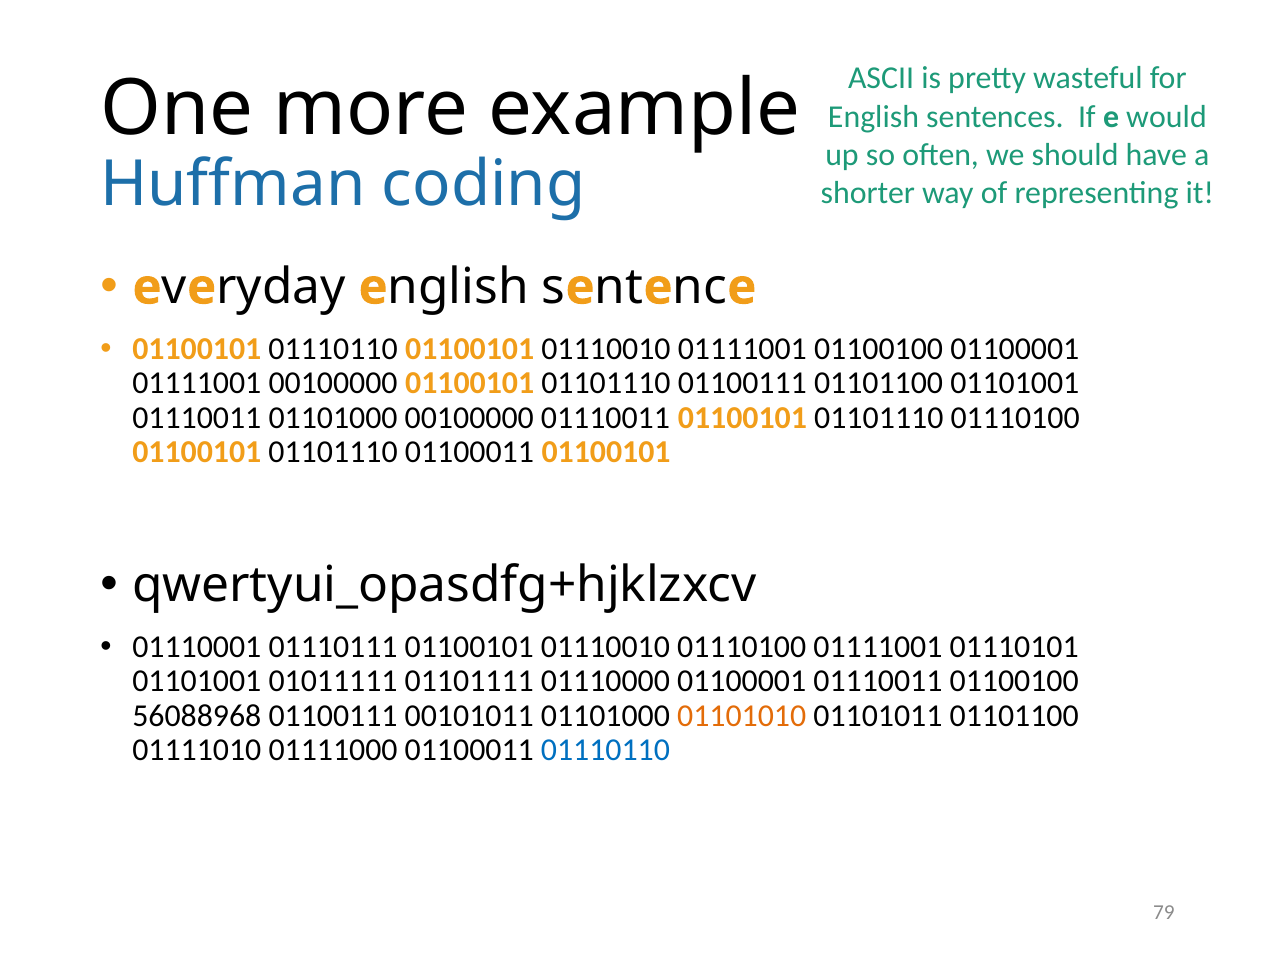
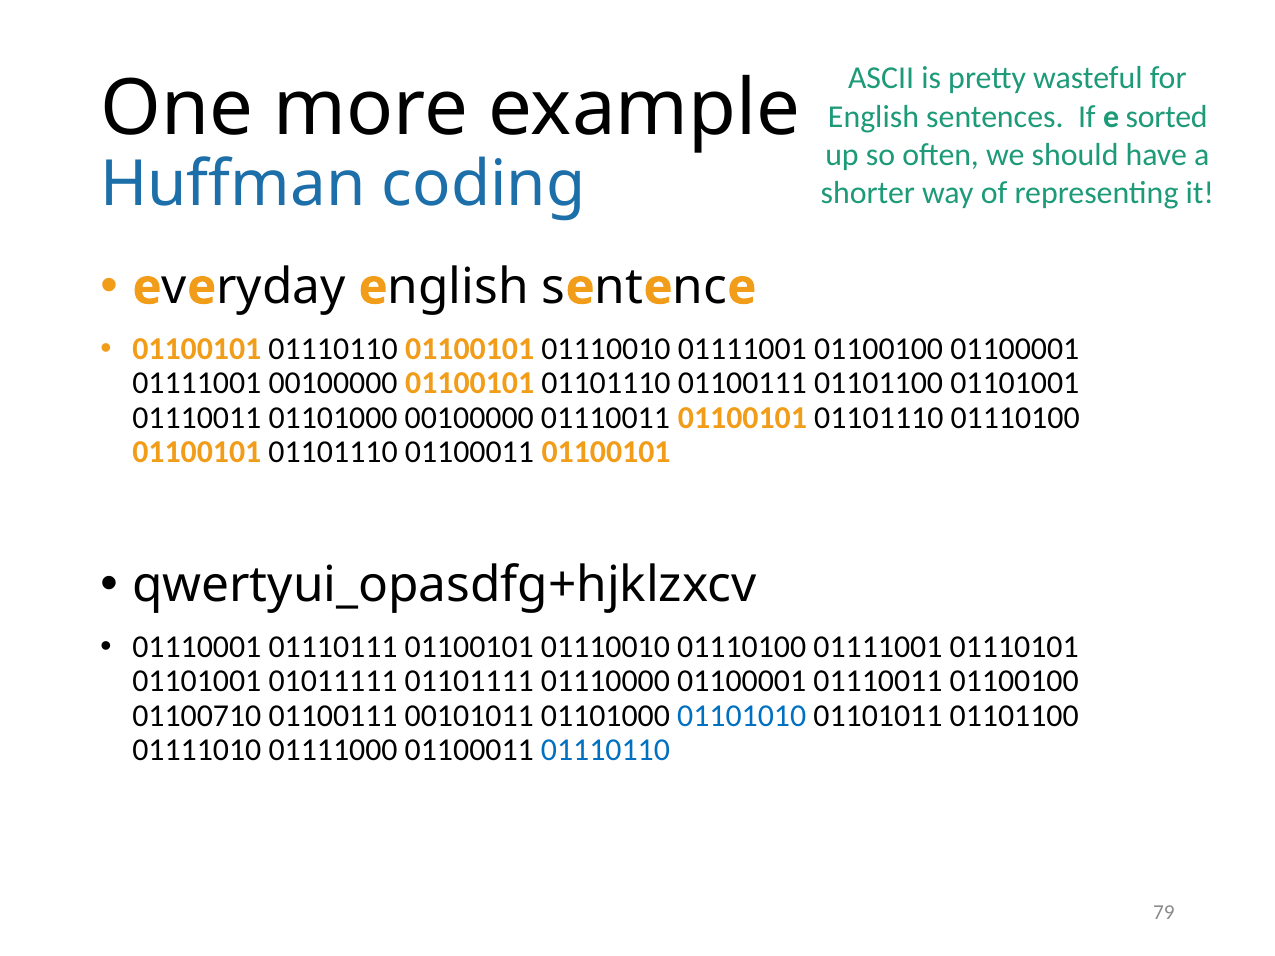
would: would -> sorted (1167, 117)
56088968: 56088968 -> 01100710 (197, 716)
01101010 colour: orange -> blue (742, 716)
